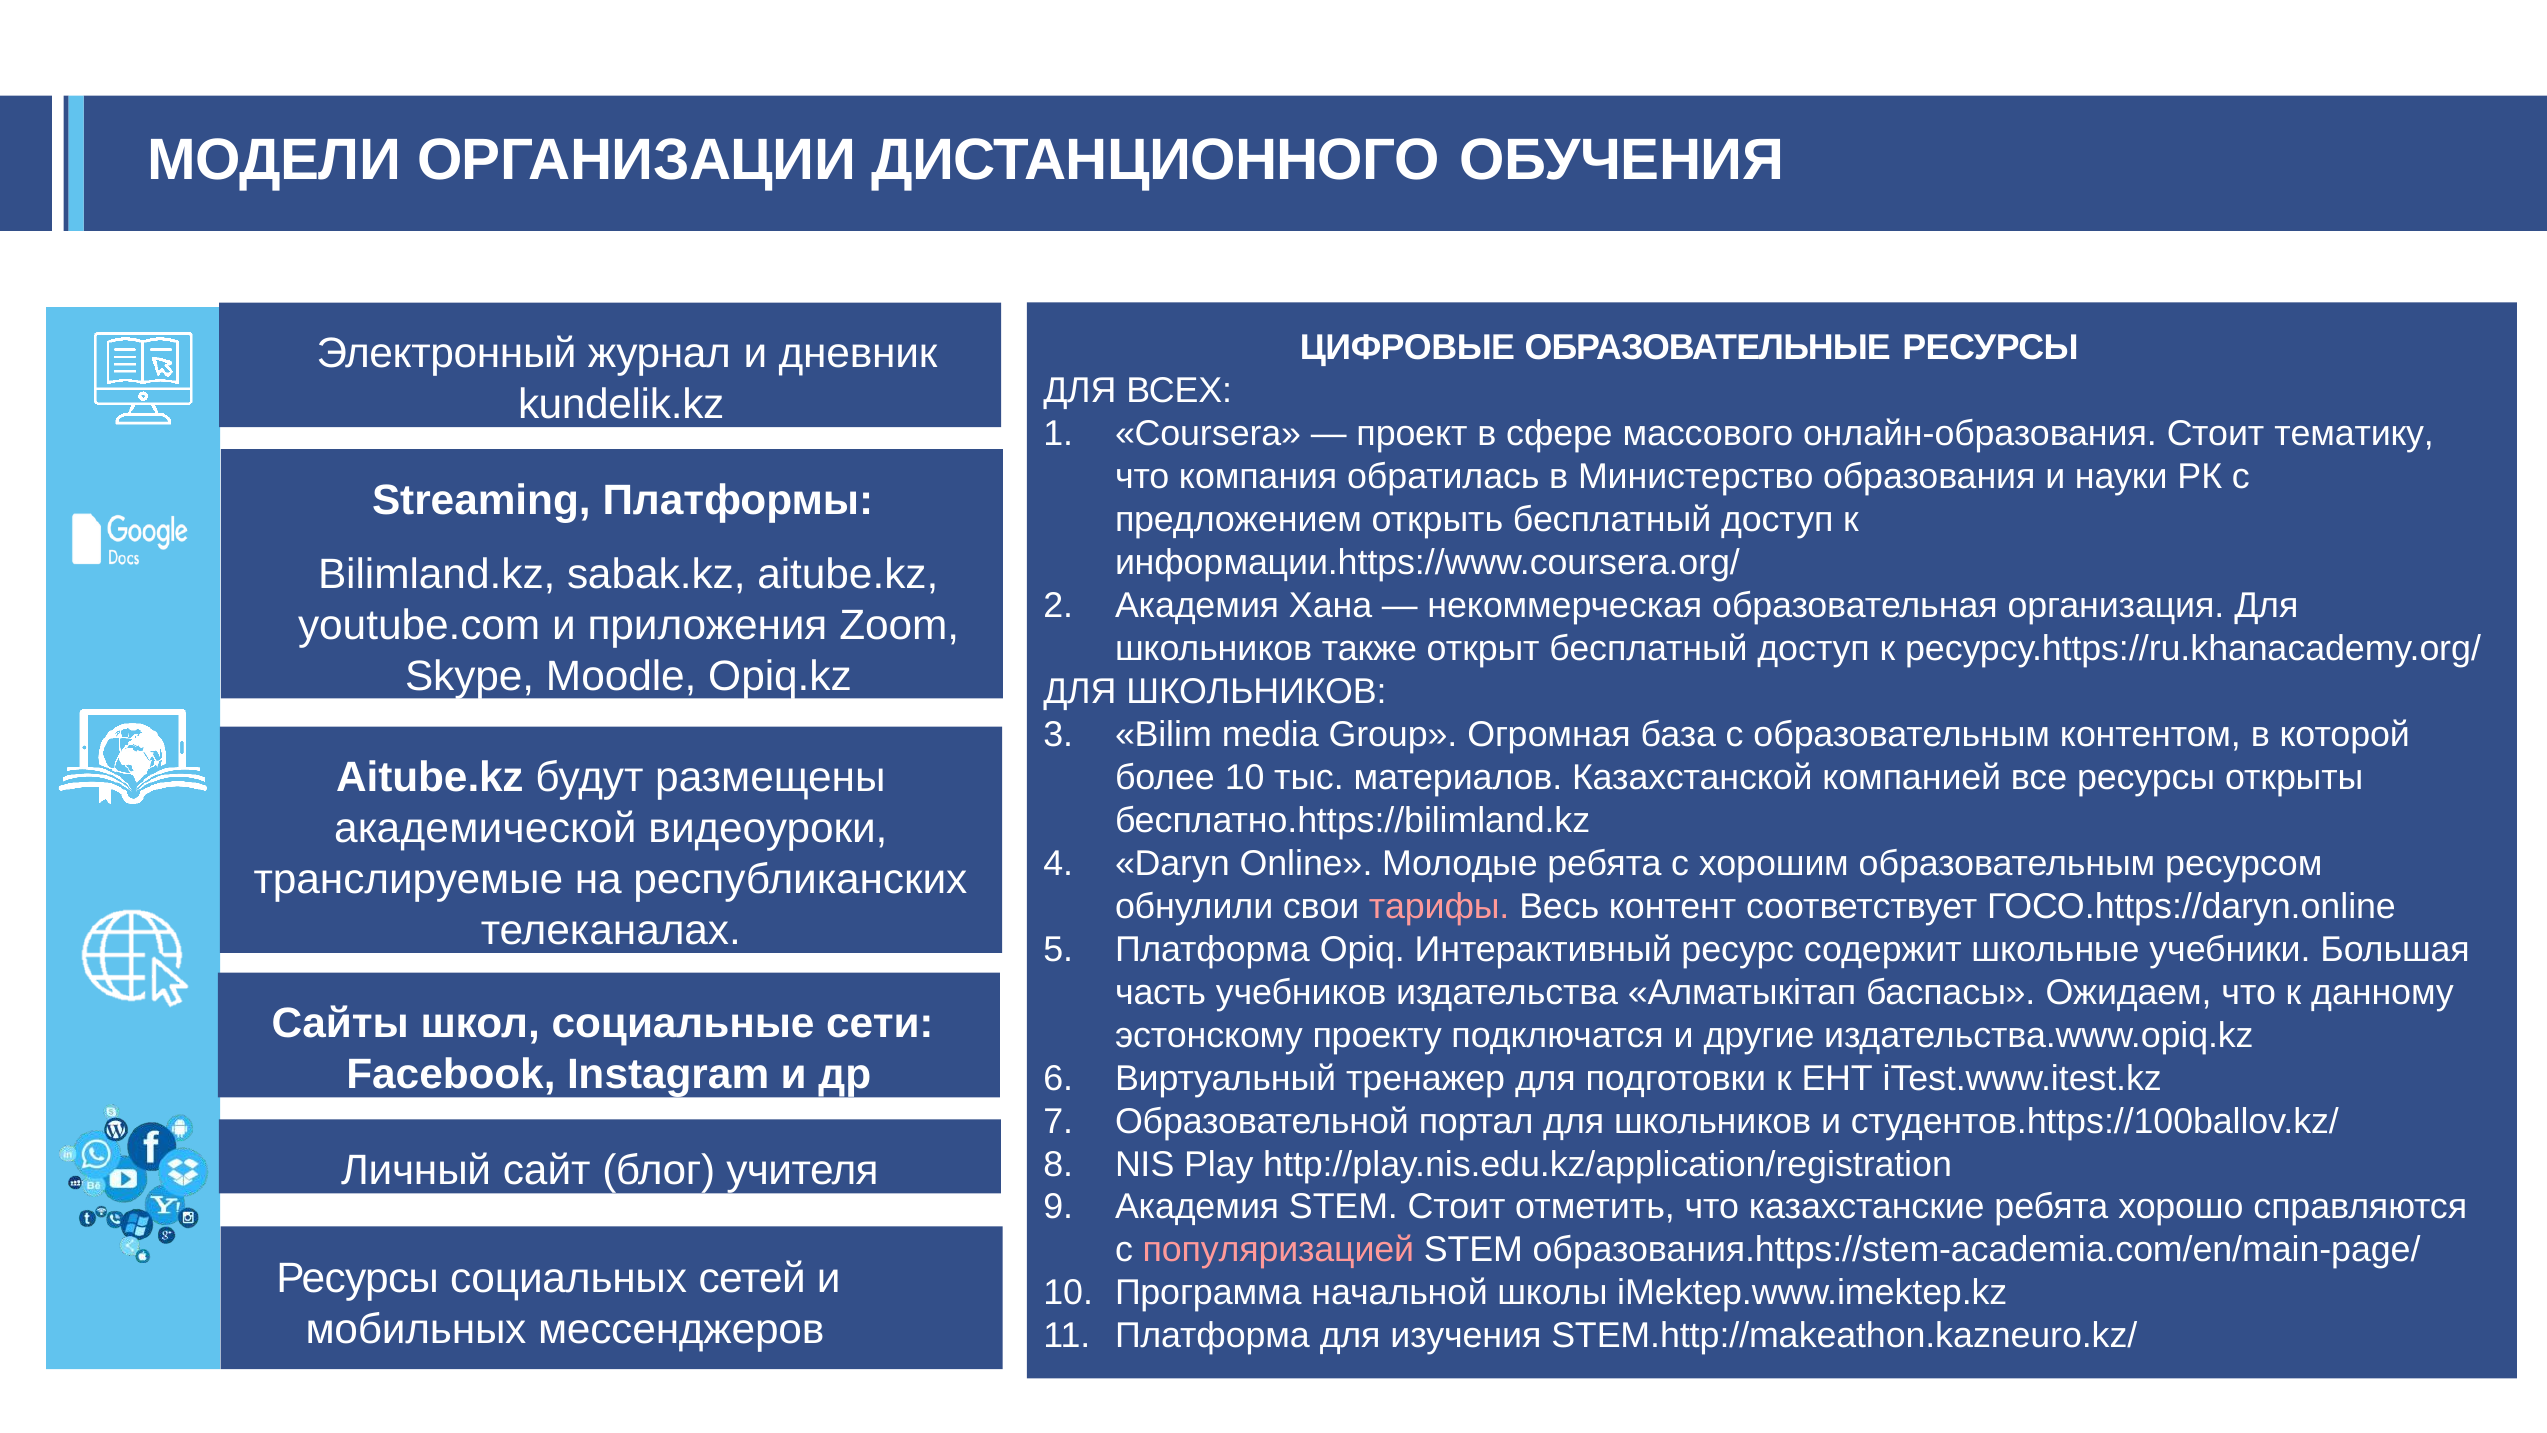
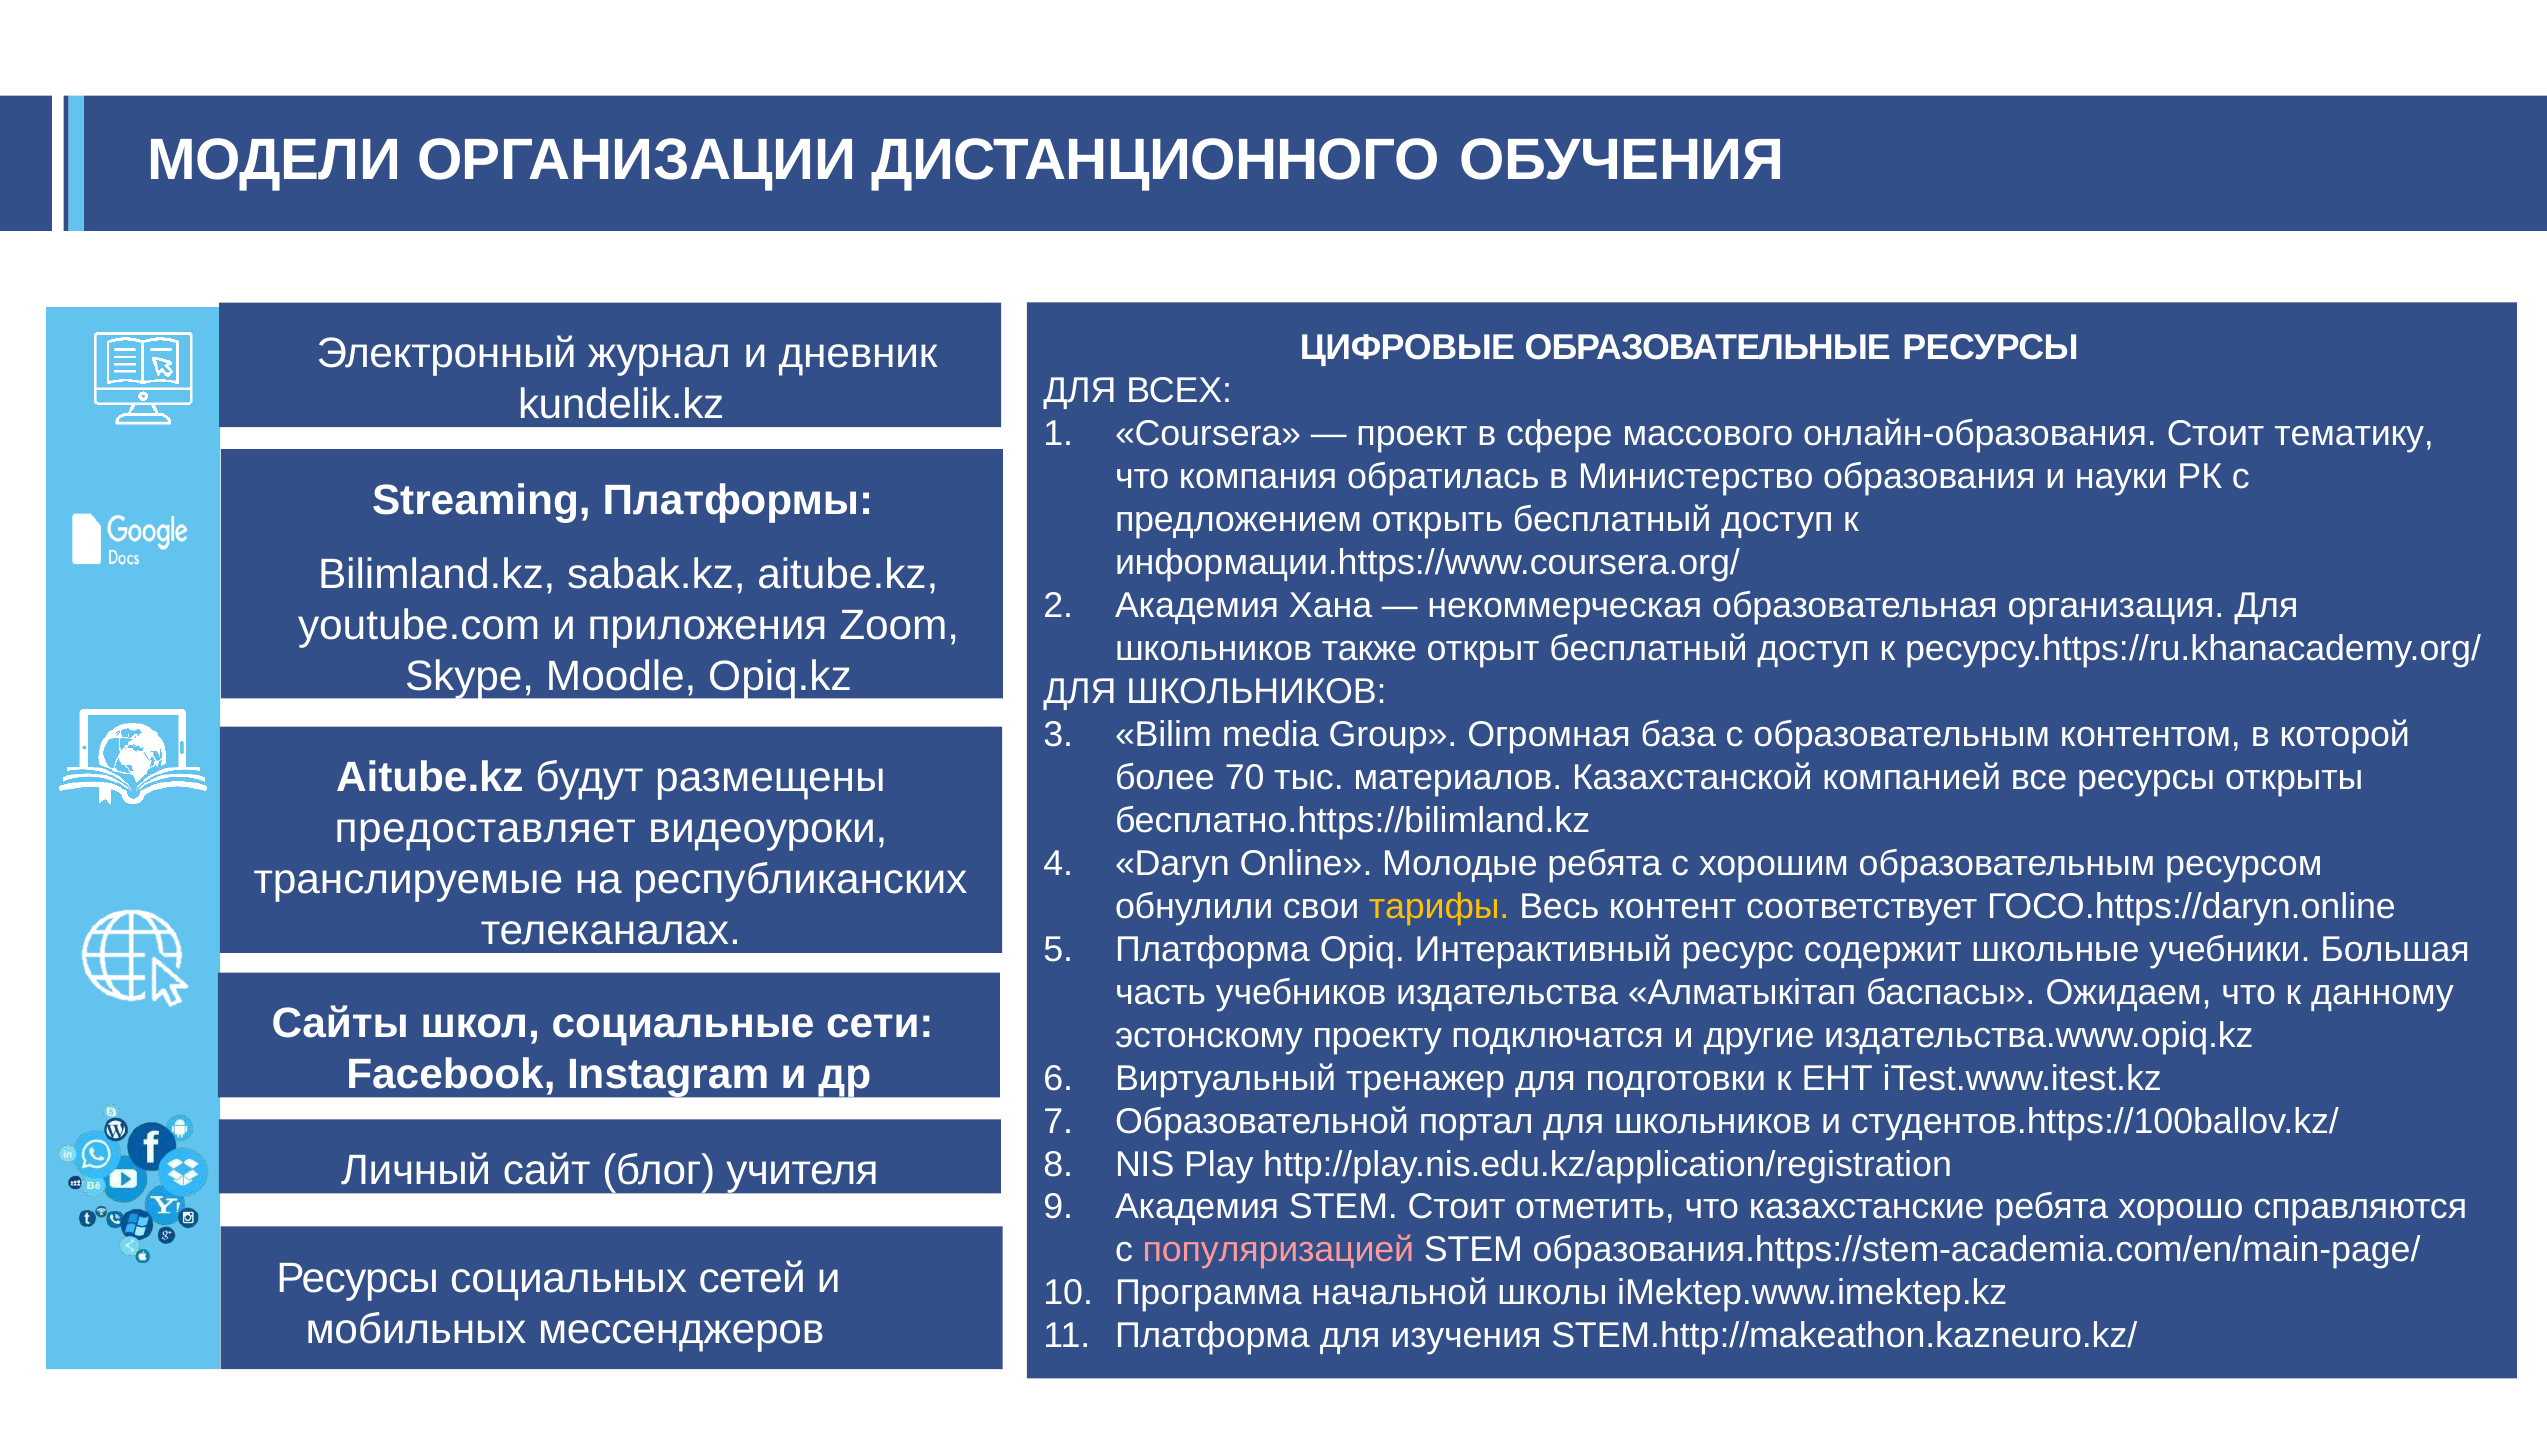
более 10: 10 -> 70 (1245, 777)
академической: академической -> предоставляет (485, 828)
тарифы colour: pink -> yellow (1439, 906)
